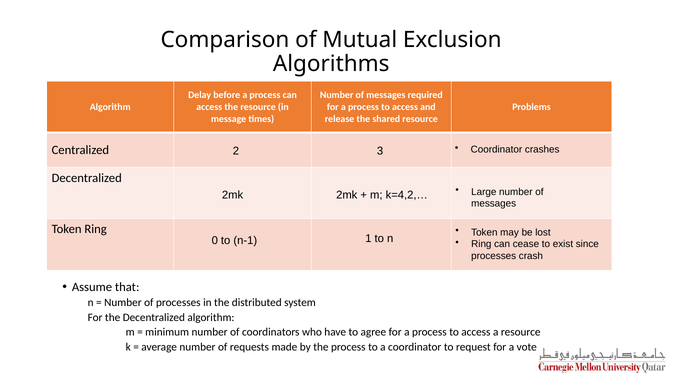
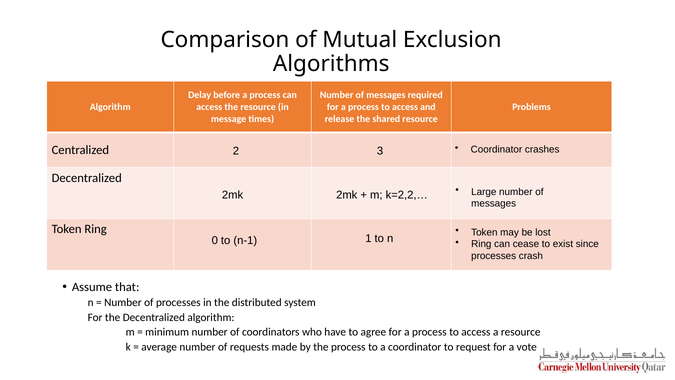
k=4,2,…: k=4,2,… -> k=2,2,… (407, 195)
